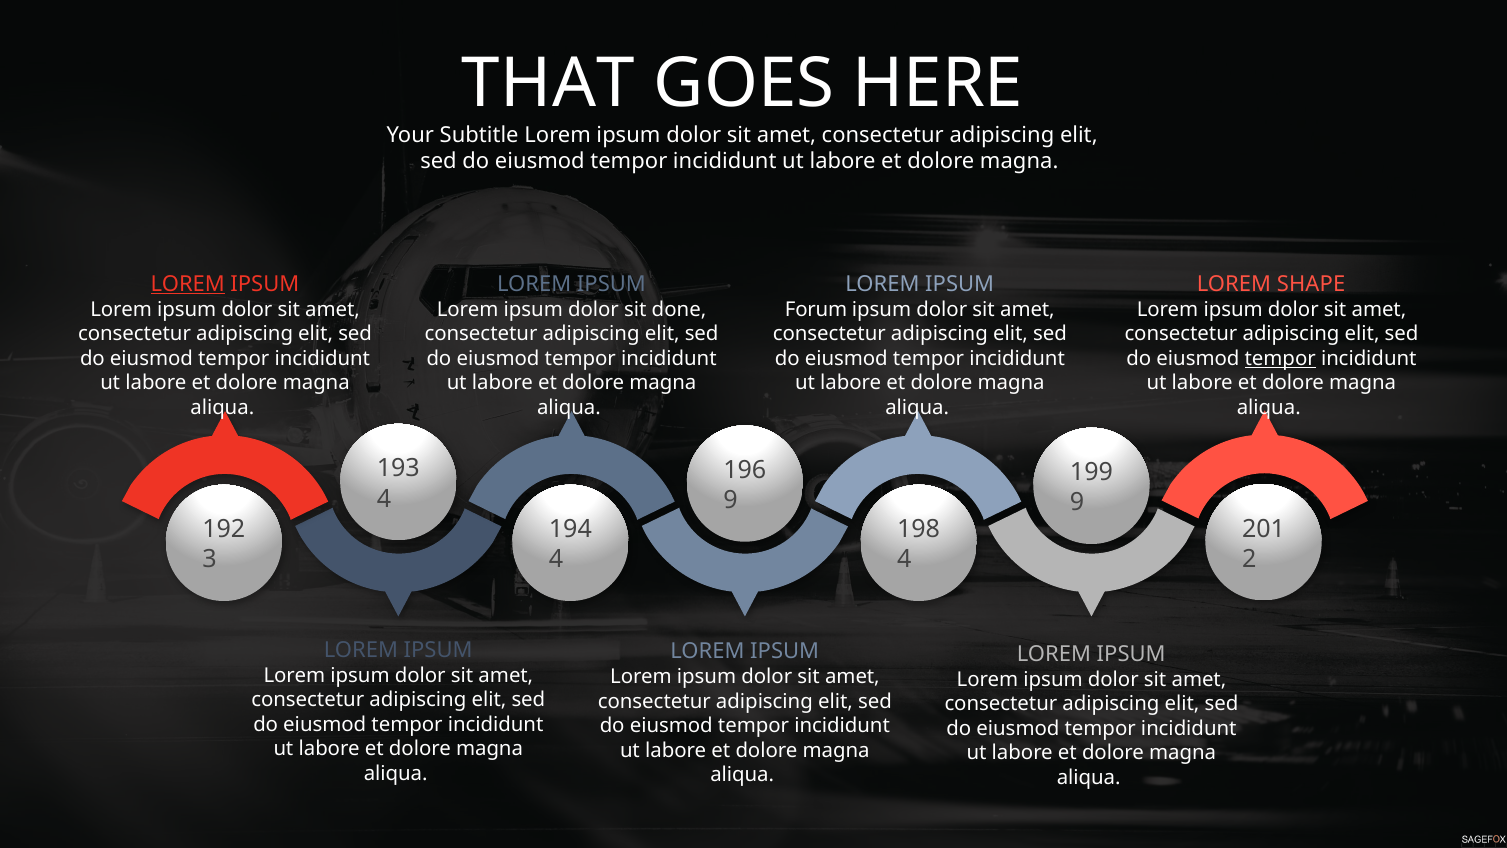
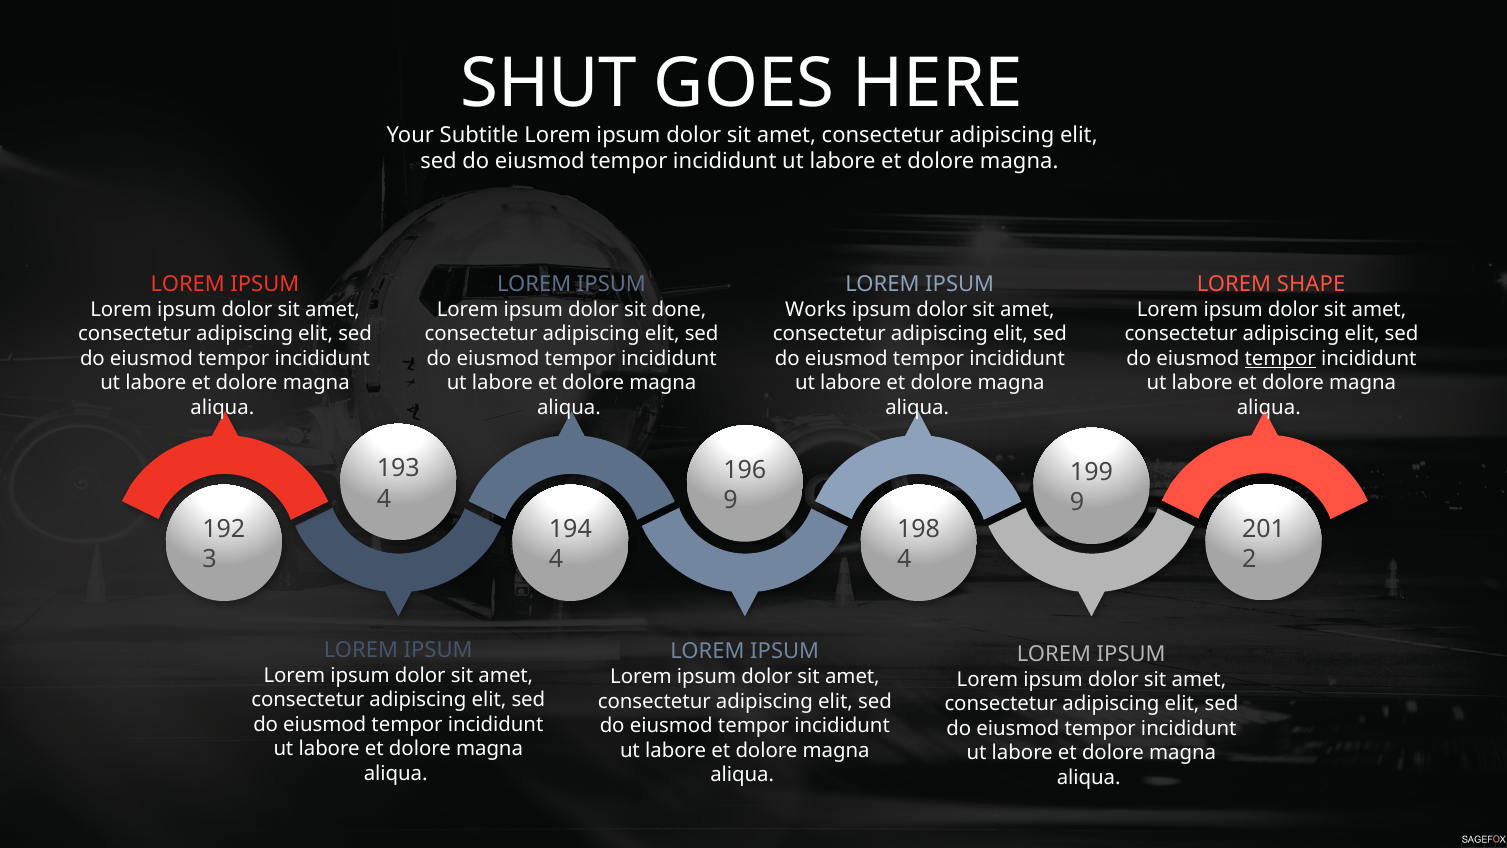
THAT: THAT -> SHUT (549, 84)
LOREM underline: present -> none (188, 284)
Forum: Forum -> Works (816, 309)
